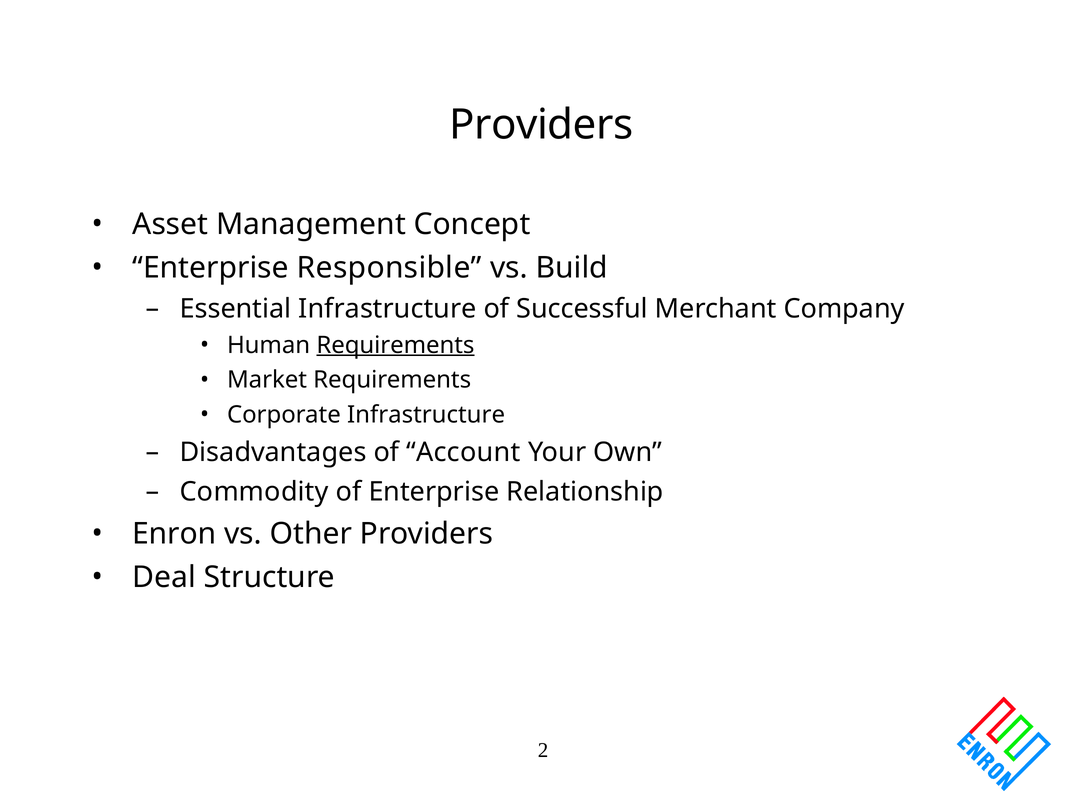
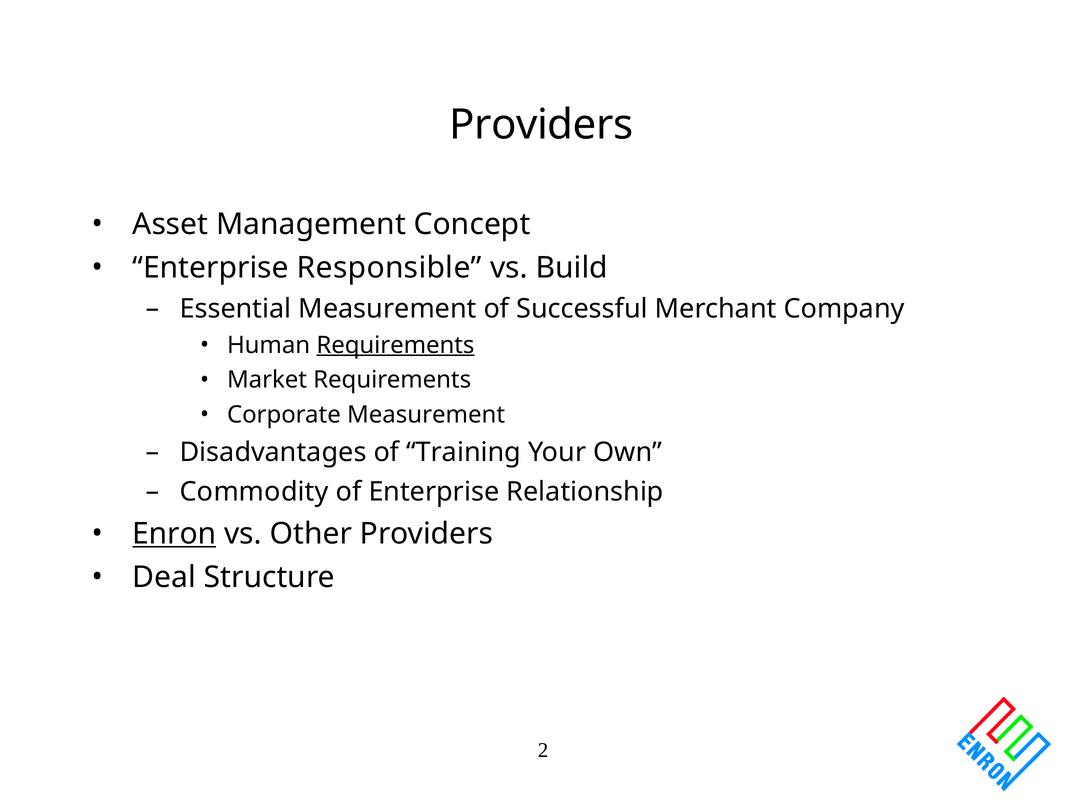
Essential Infrastructure: Infrastructure -> Measurement (388, 309)
Corporate Infrastructure: Infrastructure -> Measurement (426, 415)
Account: Account -> Training (464, 452)
Enron underline: none -> present (174, 533)
